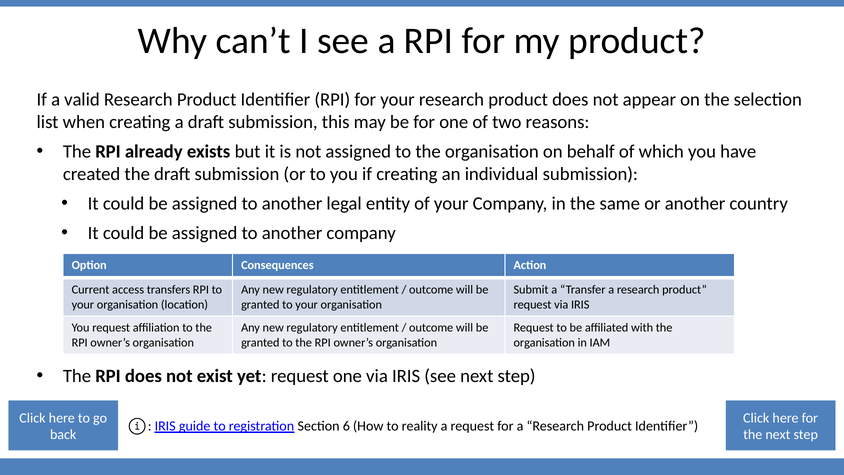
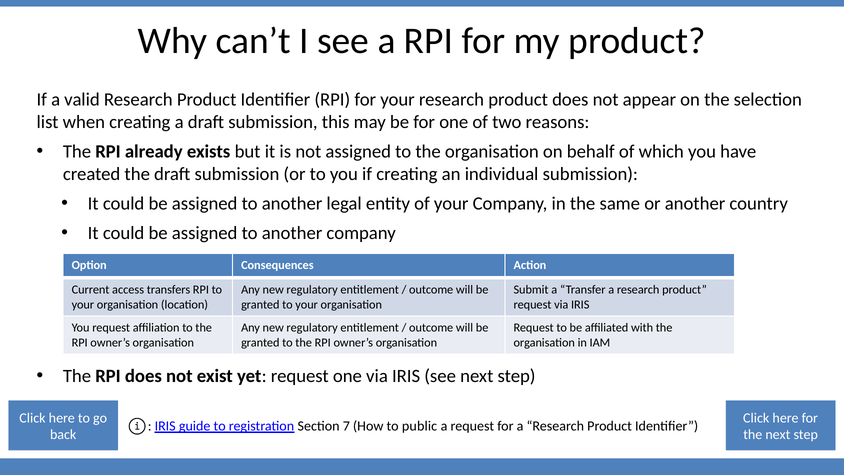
6: 6 -> 7 (346, 426)
reality: reality -> public (420, 426)
